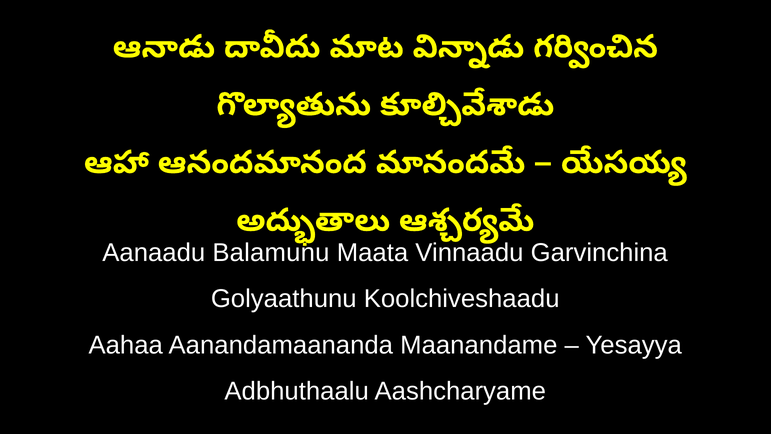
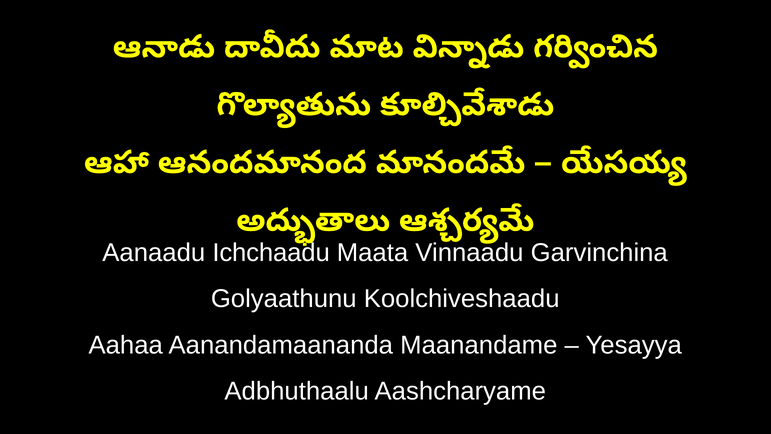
Balamunu: Balamunu -> Ichchaadu (271, 252)
